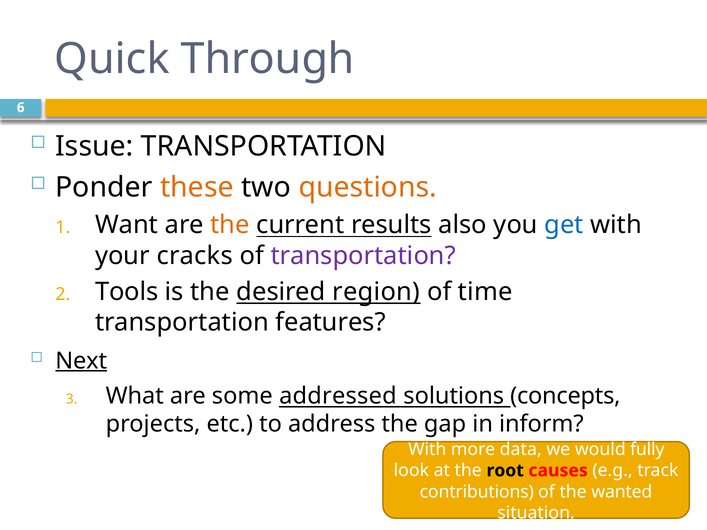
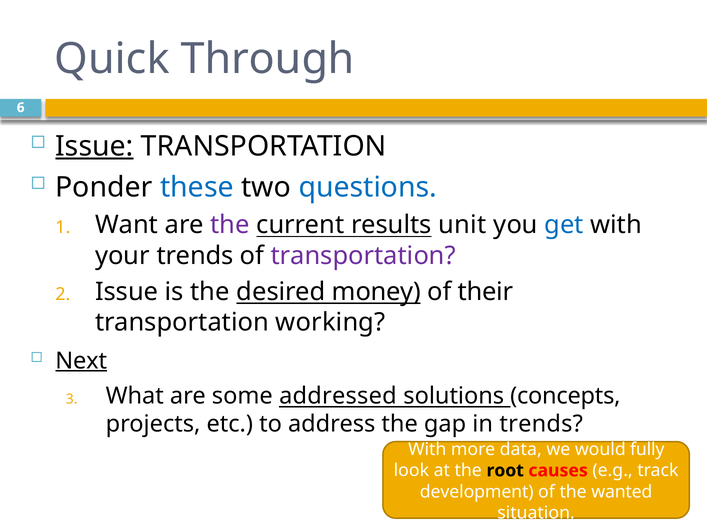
Issue underline: none -> present (94, 146)
these colour: orange -> blue (197, 187)
questions colour: orange -> blue (368, 187)
the colour: orange -> purple (230, 225)
also: also -> unit (462, 225)
your cracks: cracks -> trends (195, 256)
Tools: Tools -> Issue (127, 292)
region: region -> money (376, 292)
time: time -> their (485, 292)
features: features -> working (330, 323)
in inform: inform -> trends (541, 424)
contributions: contributions -> development (477, 492)
